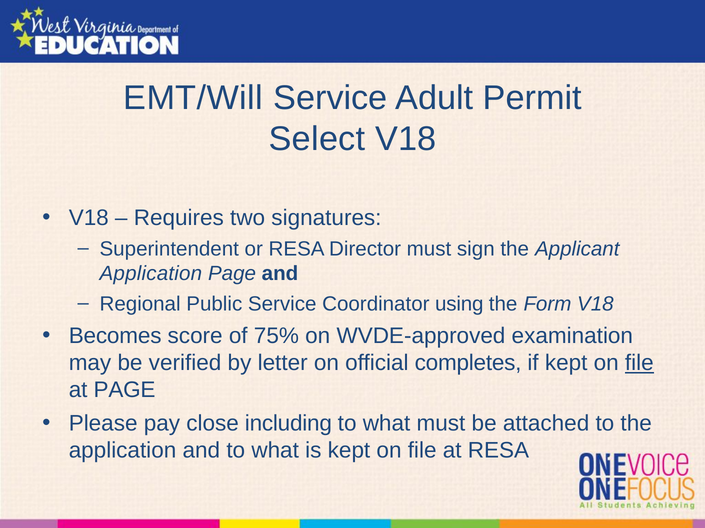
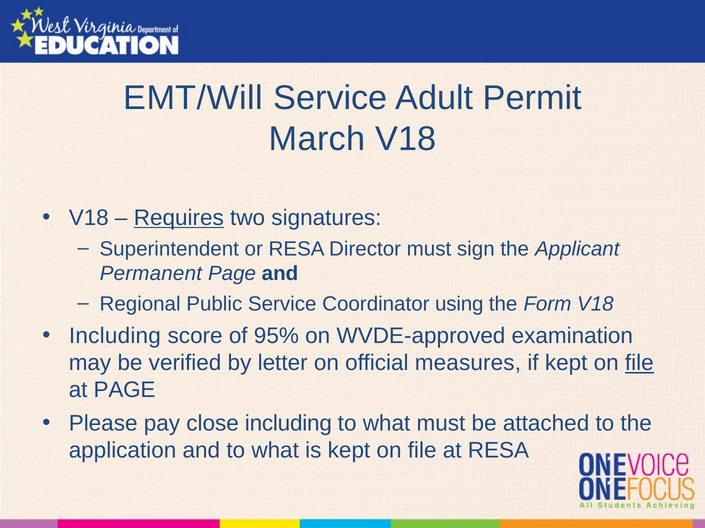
Select: Select -> March (317, 139)
Requires underline: none -> present (179, 218)
Application: Application -> Permanent (151, 274)
Becomes: Becomes -> Including (115, 336)
75%: 75% -> 95% (276, 336)
completes: completes -> measures (468, 363)
